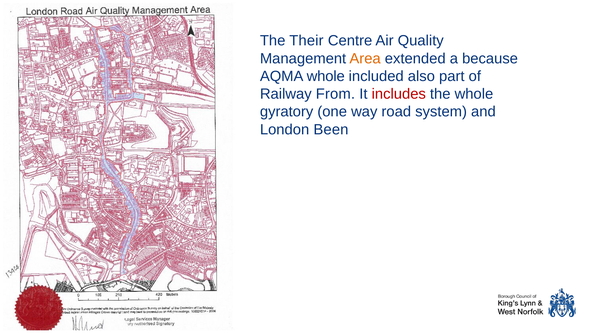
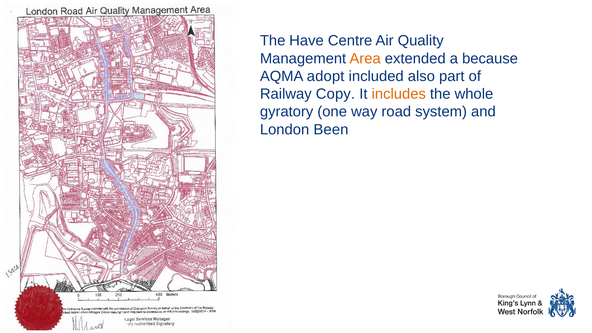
Their: Their -> Have (306, 41)
AQMA whole: whole -> adopt (326, 76)
From: From -> Copy (335, 94)
includes colour: red -> orange (399, 94)
